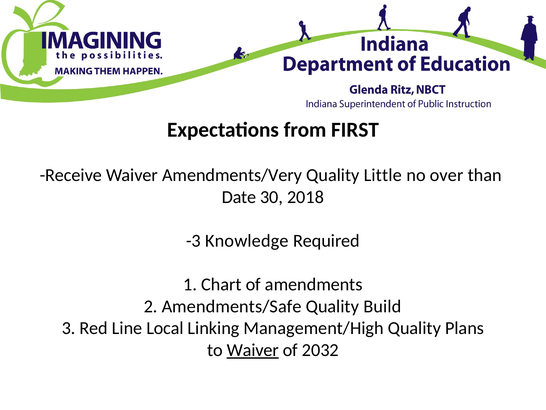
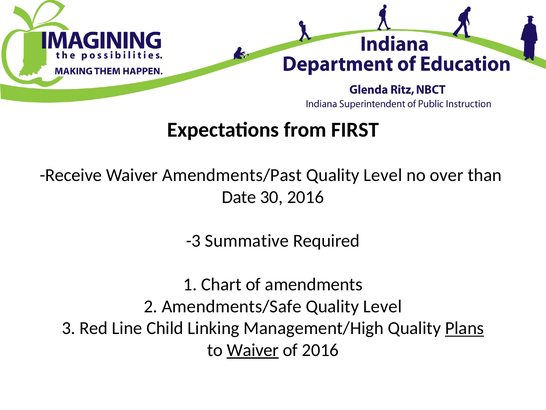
Amendments/Very: Amendments/Very -> Amendments/Past (232, 175)
Little: Little -> Level (383, 175)
30 2018: 2018 -> 2016 (306, 197)
Knowledge: Knowledge -> Summative (247, 241)
Build: Build -> Level (382, 306)
Local: Local -> Child (165, 328)
Plans underline: none -> present (465, 328)
of 2032: 2032 -> 2016 (320, 350)
